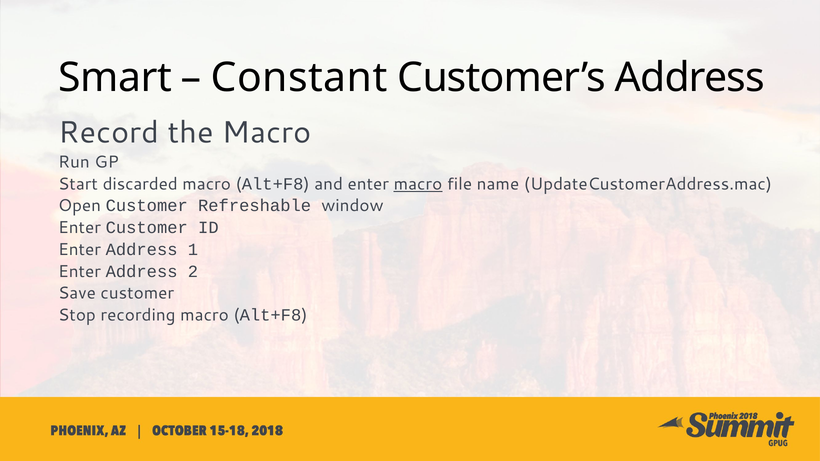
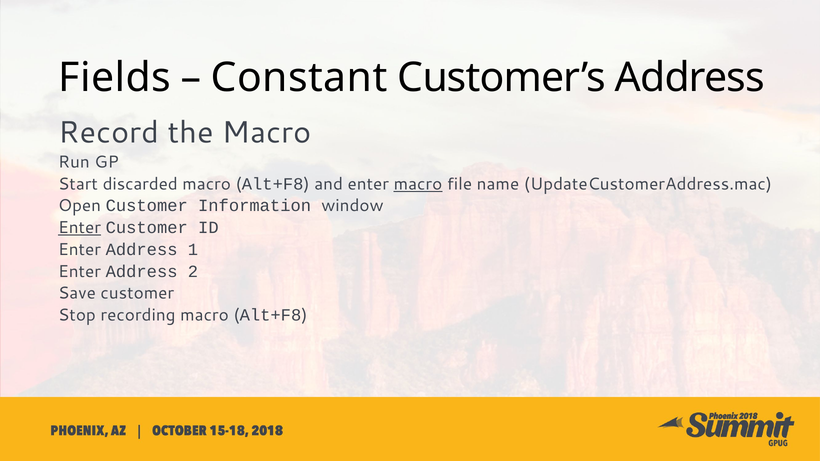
Smart: Smart -> Fields (115, 78)
Refreshable: Refreshable -> Information (255, 206)
Enter underline: none -> present (80, 228)
